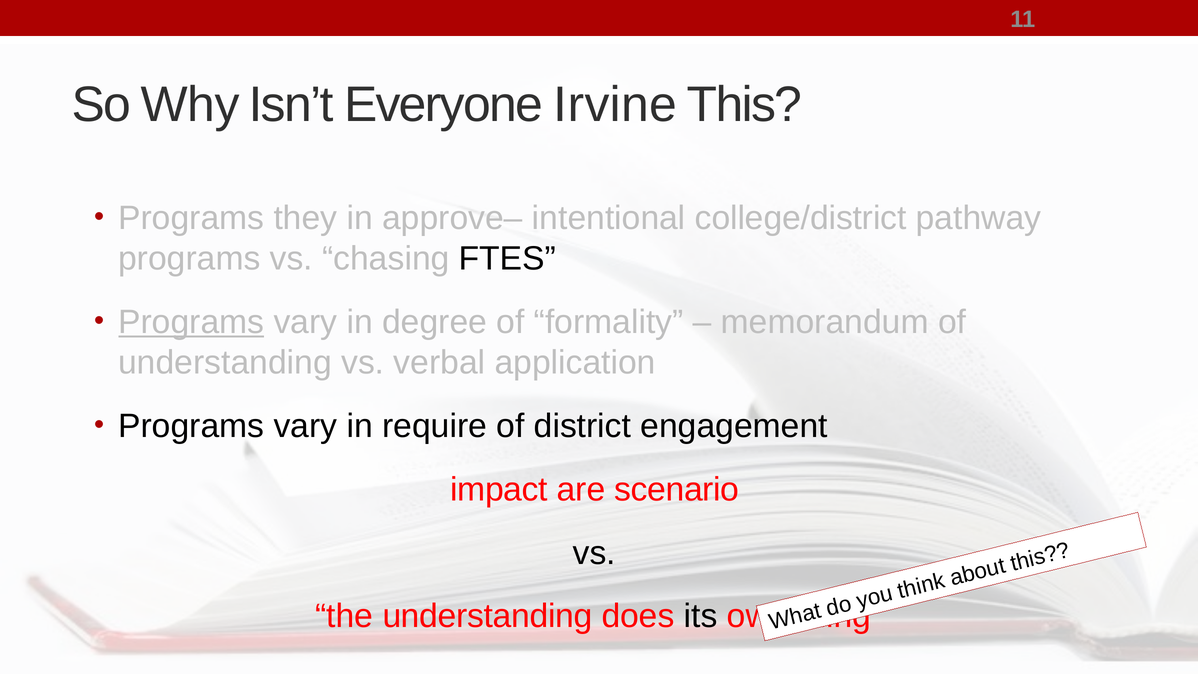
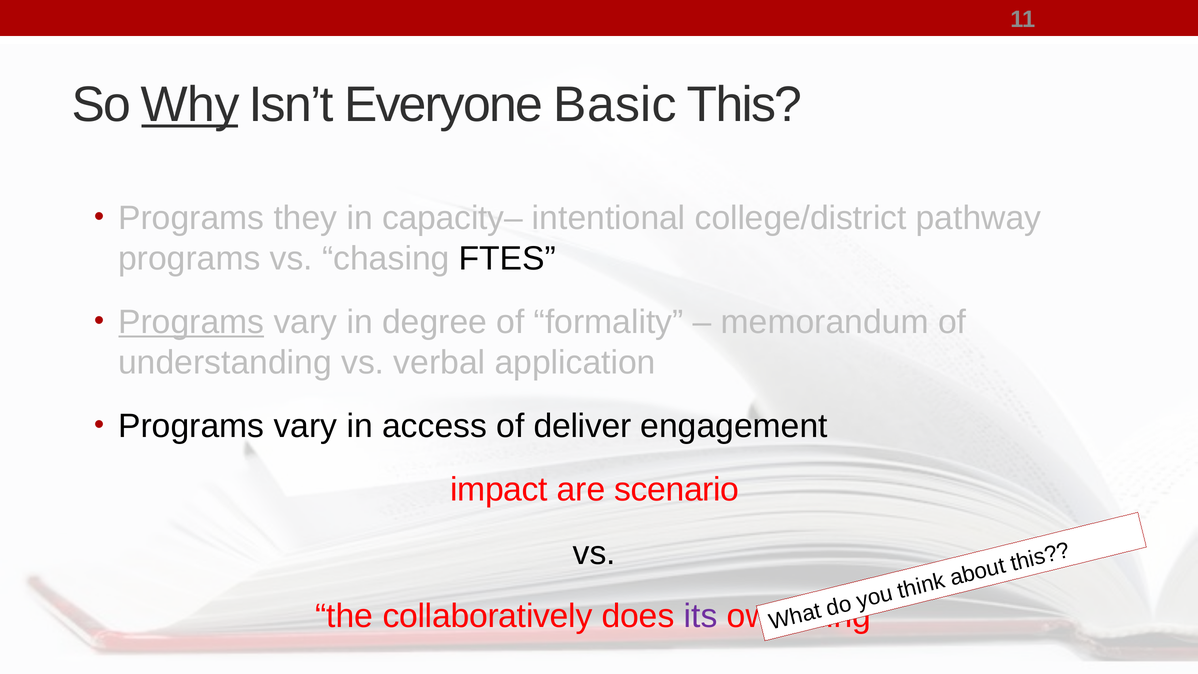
Why underline: none -> present (190, 105)
Irvine: Irvine -> Basic (615, 105)
approve–: approve– -> capacity– (452, 218)
require: require -> access (435, 426)
district: district -> deliver (583, 426)
the understanding: understanding -> collaboratively (487, 616)
its colour: black -> purple (701, 616)
